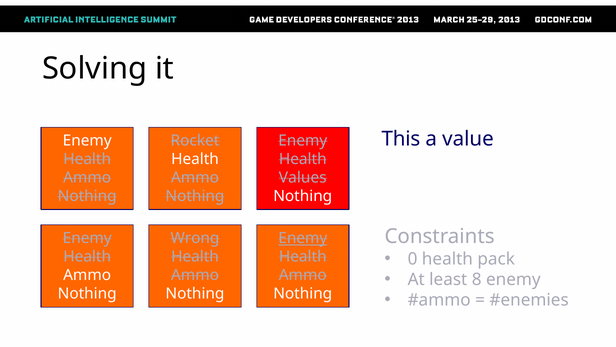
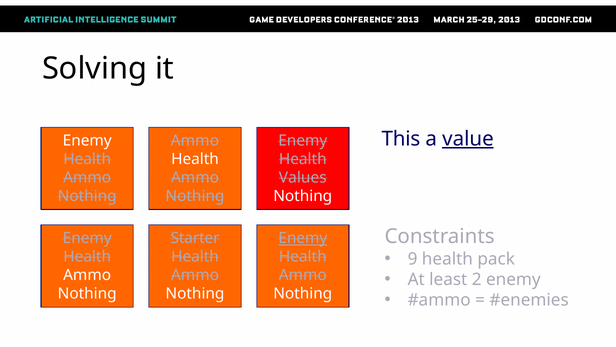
value underline: none -> present (468, 139)
Rocket: Rocket -> Ammo (195, 140)
Wrong: Wrong -> Starter (195, 238)
0: 0 -> 9 (413, 259)
8: 8 -> 2 (477, 279)
